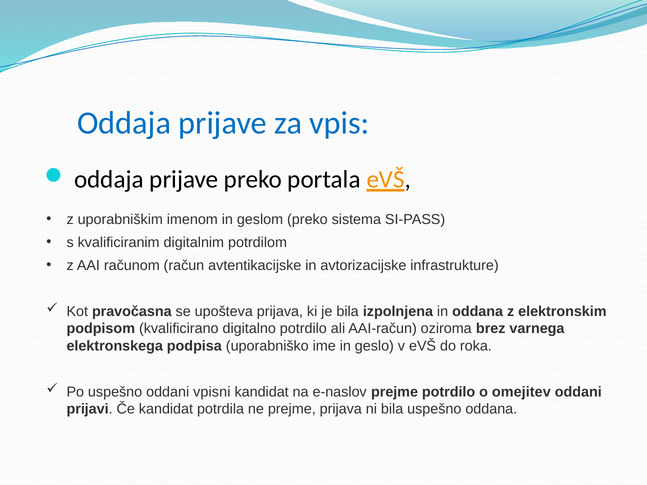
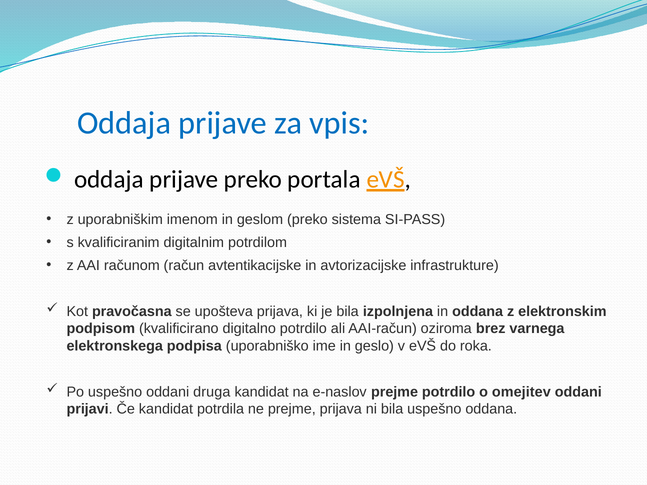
vpisni: vpisni -> druga (212, 392)
